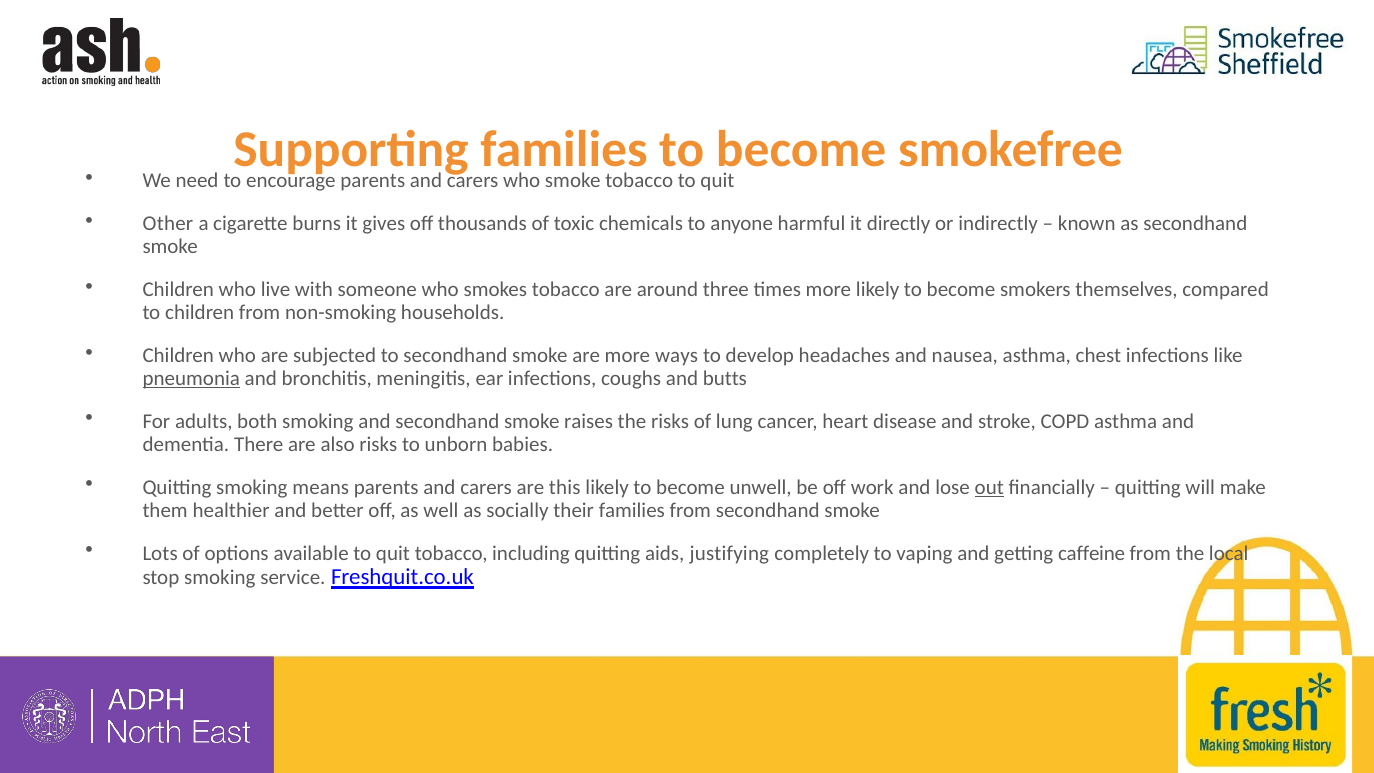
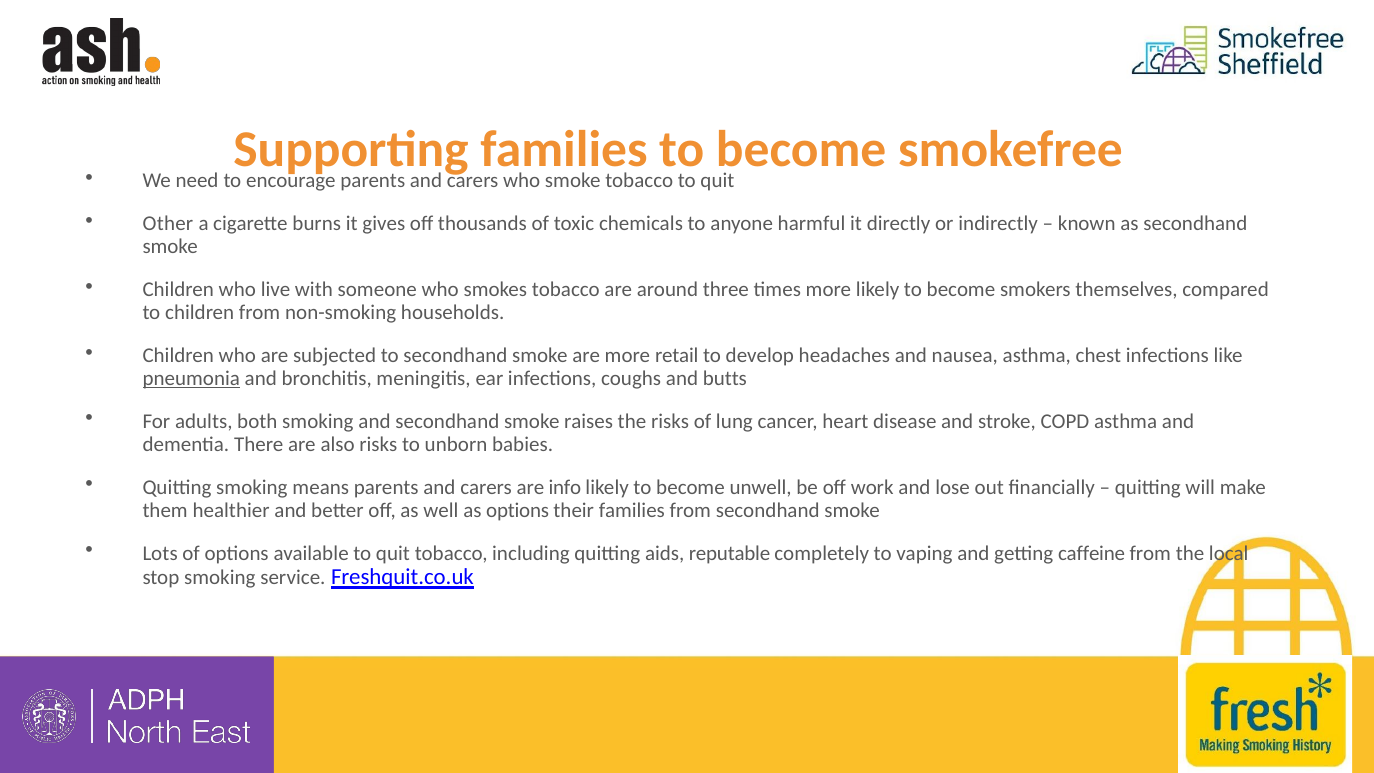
ways: ways -> retail (677, 356)
this: this -> info (565, 487)
out underline: present -> none (989, 487)
as socially: socially -> options (518, 510)
justifying: justifying -> reputable (730, 553)
